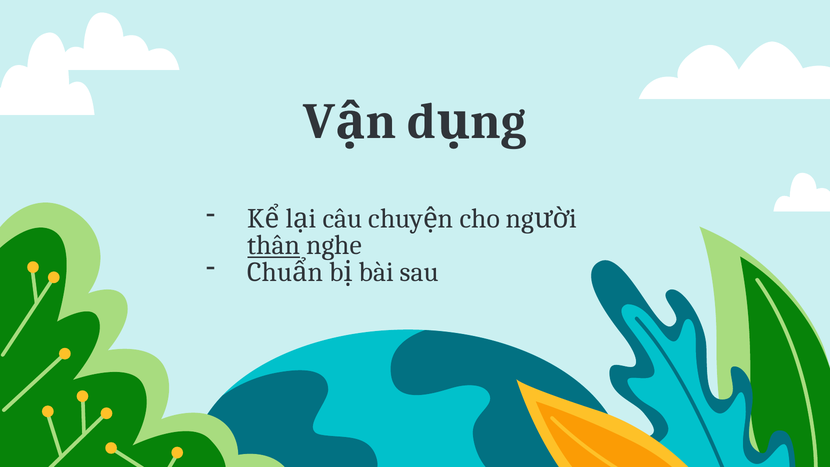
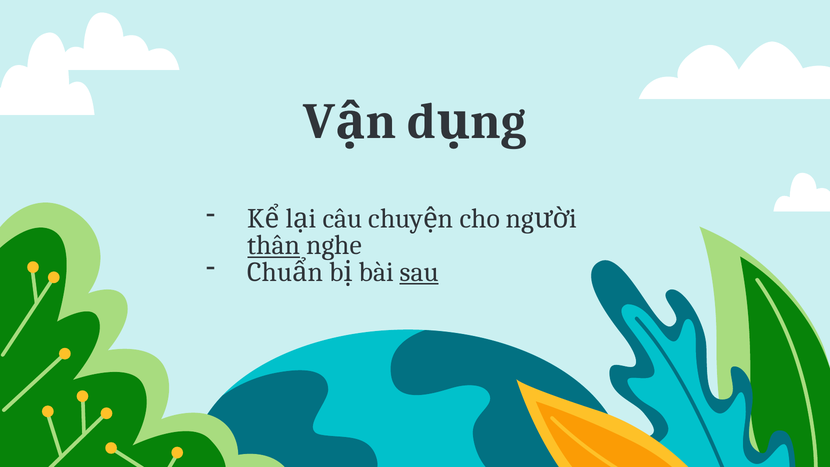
sau underline: none -> present (419, 272)
